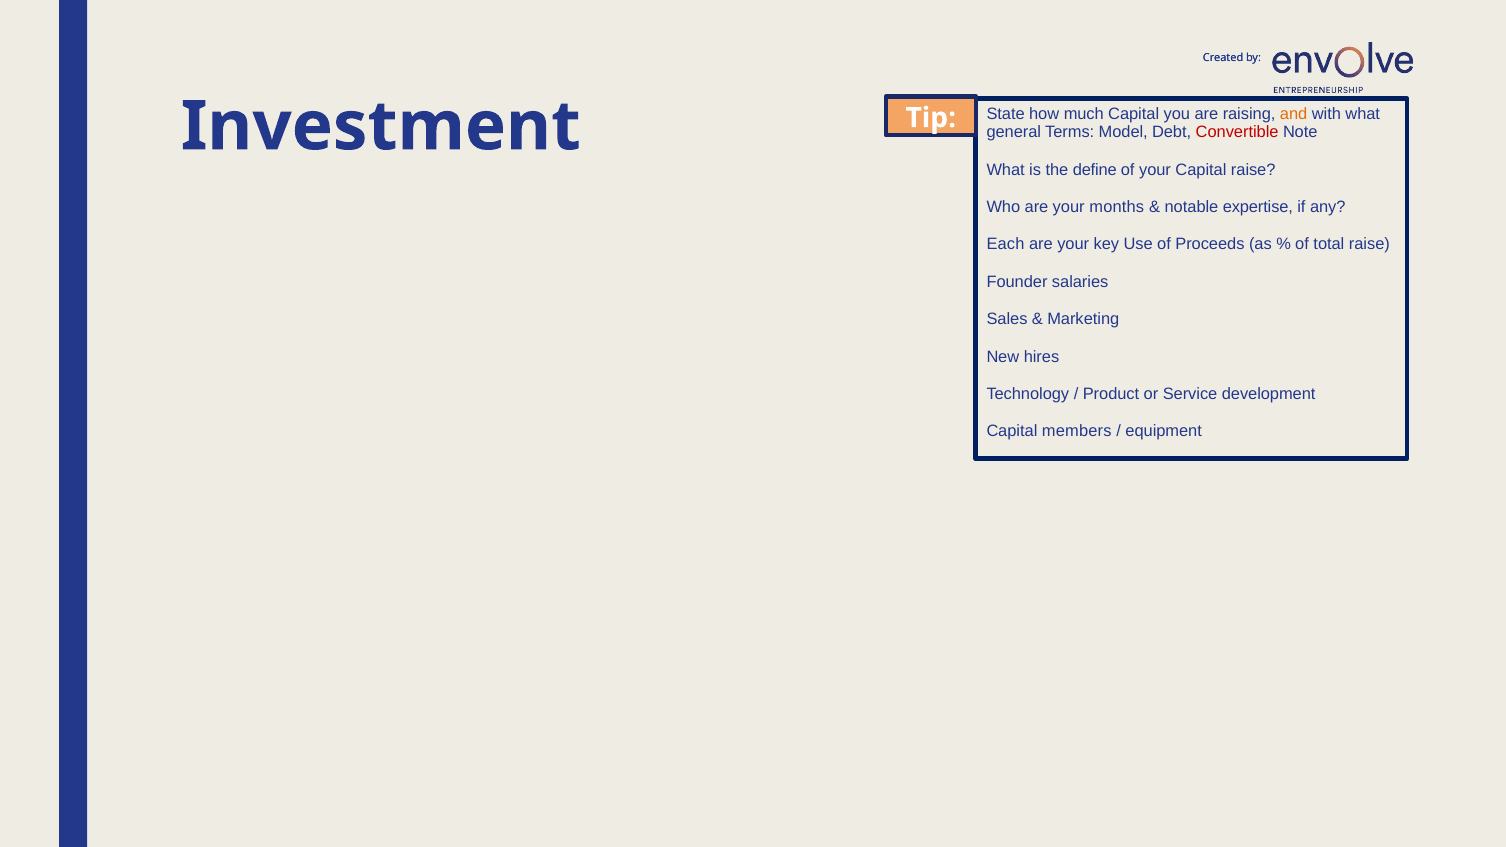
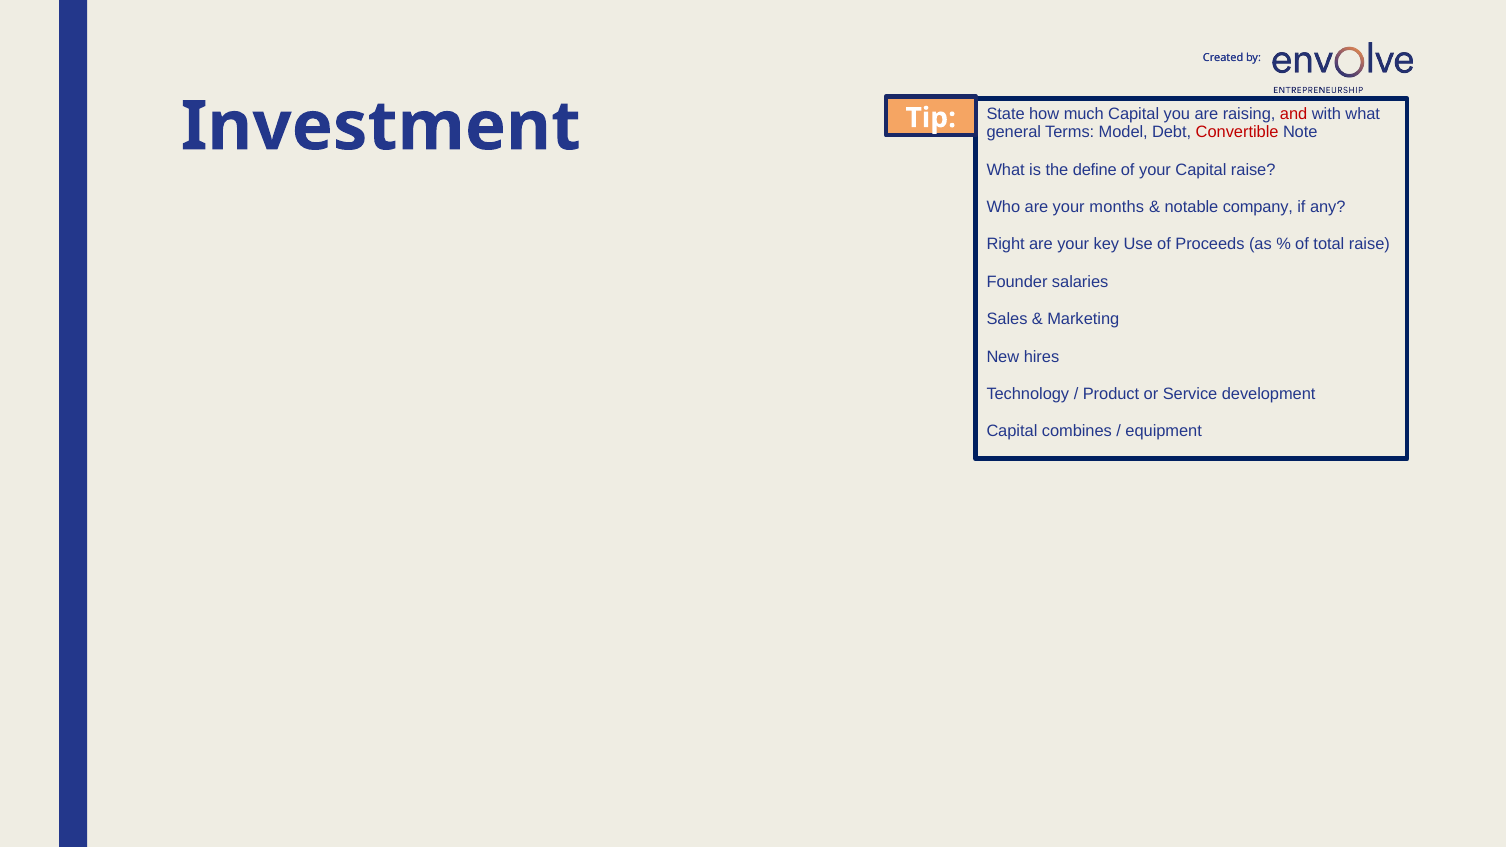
and colour: orange -> red (1294, 114)
expertise: expertise -> company (1258, 207)
Each: Each -> Right (1006, 245)
members: members -> combines (1077, 432)
